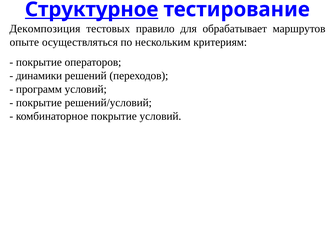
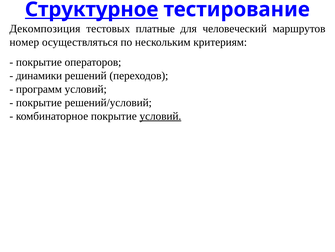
правило: правило -> платные (155, 29)
обрабатывает: обрабатывает -> человеческий (235, 29)
опыте: опыте -> номер (24, 42)
условий underline: none -> present (160, 116)
